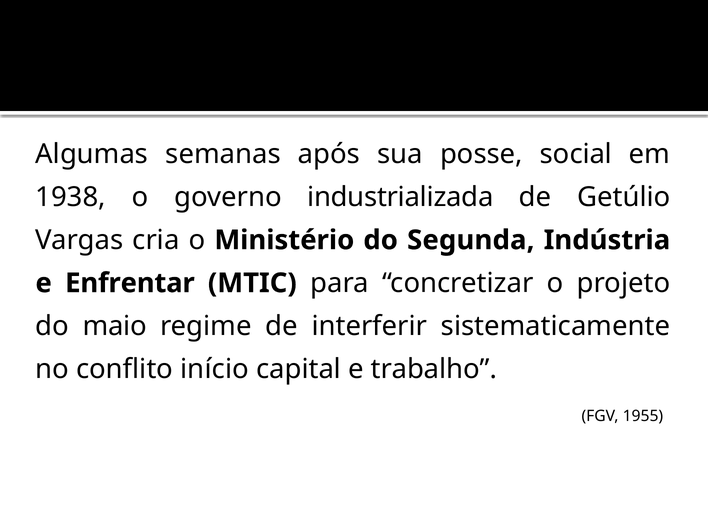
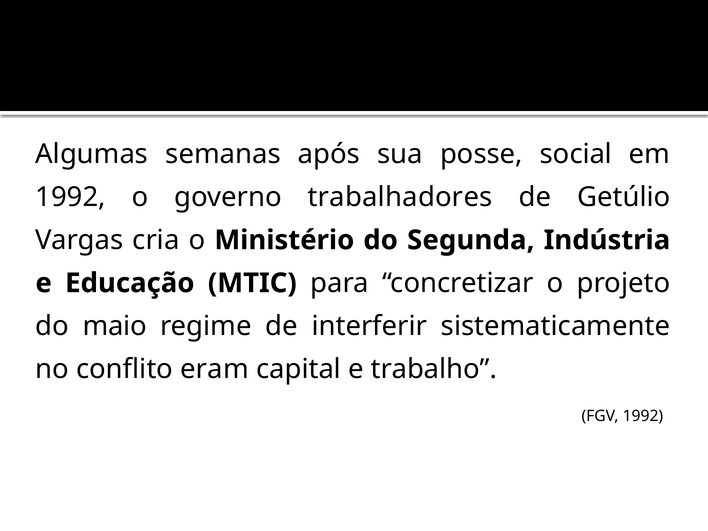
1938: 1938 -> 1992 (71, 197)
industrializada: industrializada -> trabalhadores (400, 197)
Enfrentar: Enfrentar -> Educação (130, 283)
início: início -> eram (215, 369)
FGV 1955: 1955 -> 1992 (643, 416)
